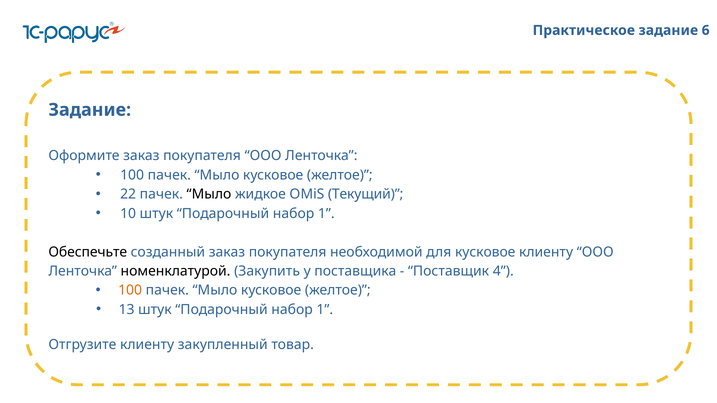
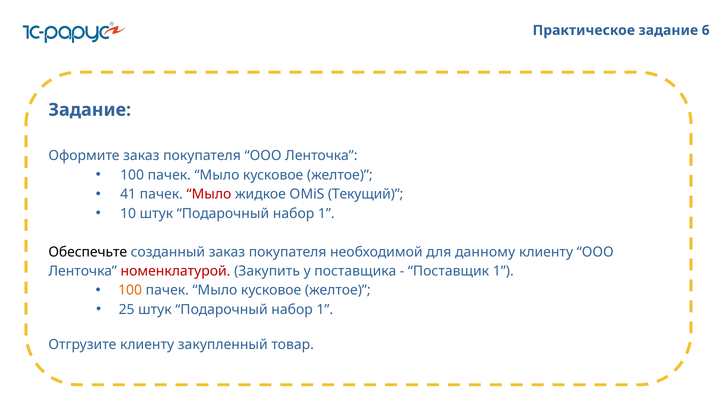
22: 22 -> 41 (128, 194)
Мыло colour: black -> red (209, 194)
для кусковое: кусковое -> данному (485, 252)
номенклатурой colour: black -> red (176, 271)
Поставщик 4: 4 -> 1 (503, 271)
13: 13 -> 25 (127, 310)
